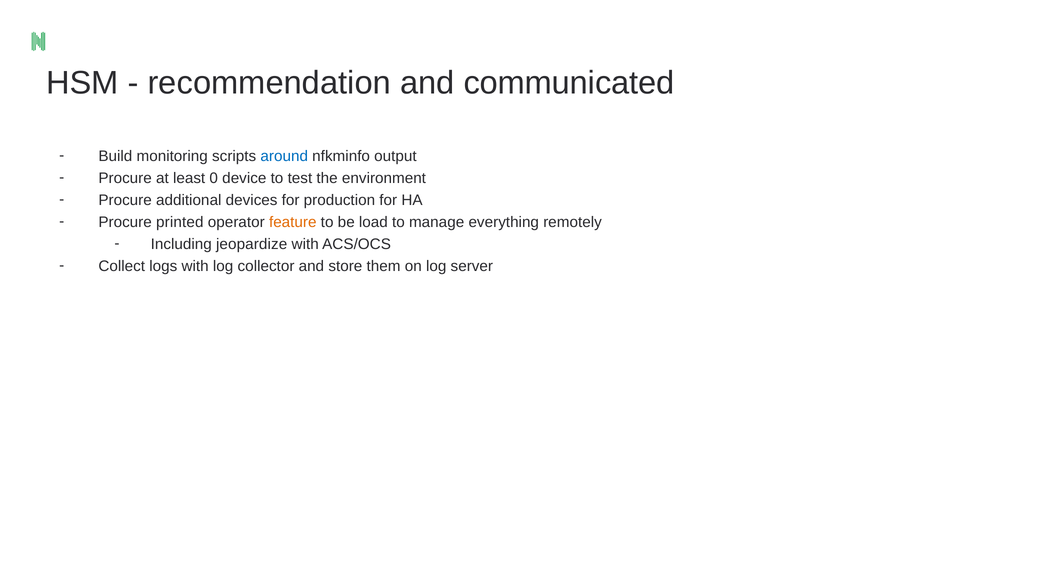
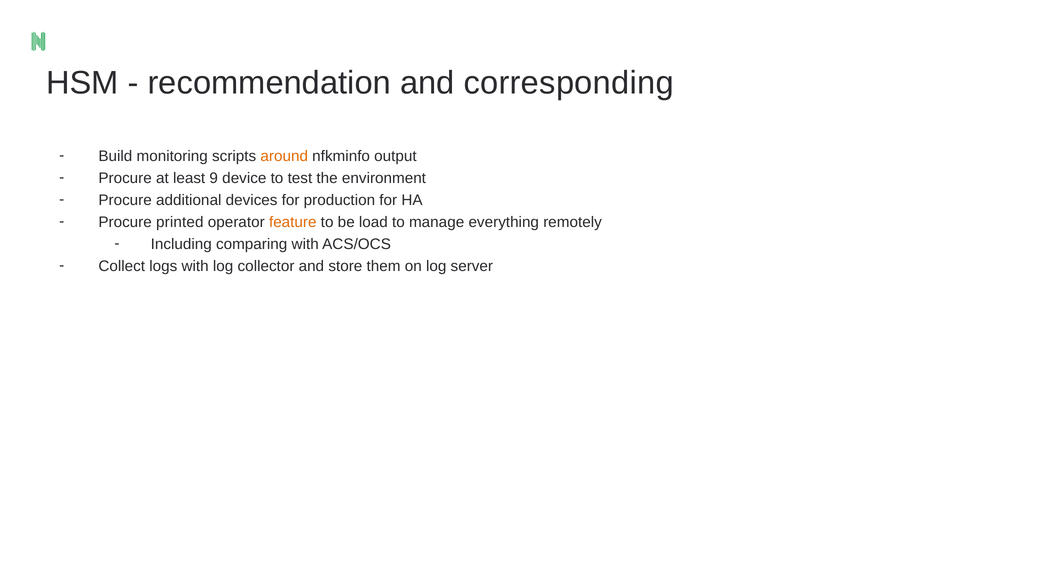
communicated: communicated -> corresponding (569, 83)
around colour: blue -> orange (284, 156)
0: 0 -> 9 (214, 178)
jeopardize: jeopardize -> comparing (252, 244)
